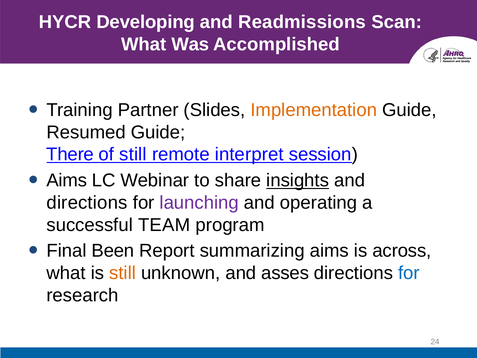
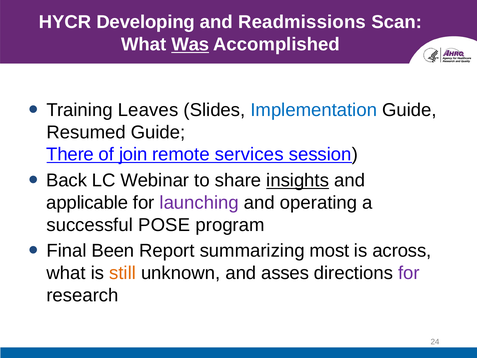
Was underline: none -> present (190, 44)
Partner: Partner -> Leaves (148, 110)
Implementation colour: orange -> blue (314, 110)
of still: still -> join (133, 154)
interpret: interpret -> services (249, 154)
Aims: Aims -> Back (67, 180)
directions: directions -> applicable (87, 203)
TEAM: TEAM -> POSE (164, 225)
summarizing aims: aims -> most (329, 251)
for colour: blue -> purple (409, 273)
